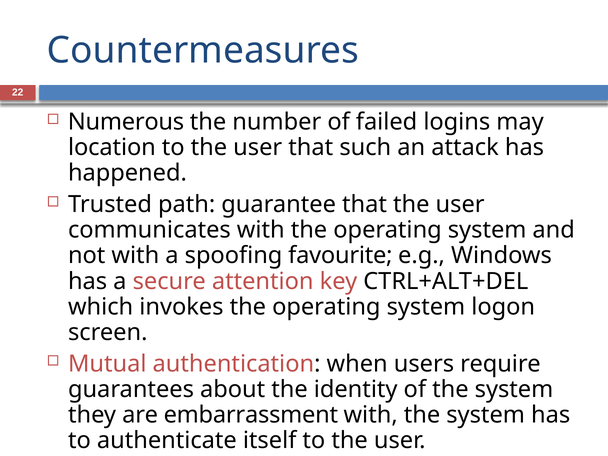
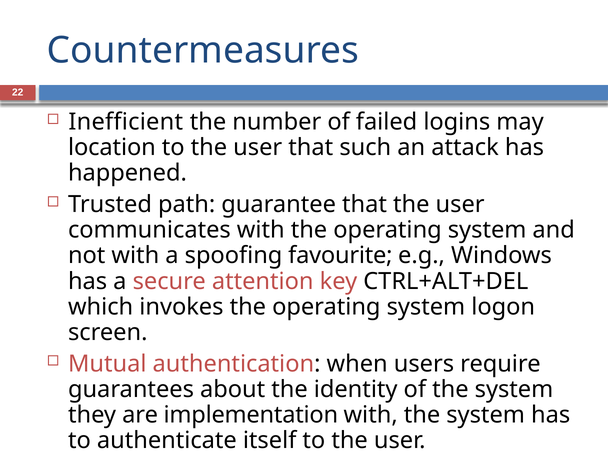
Numerous: Numerous -> Inefficient (126, 122)
embarrassment: embarrassment -> implementation (251, 415)
